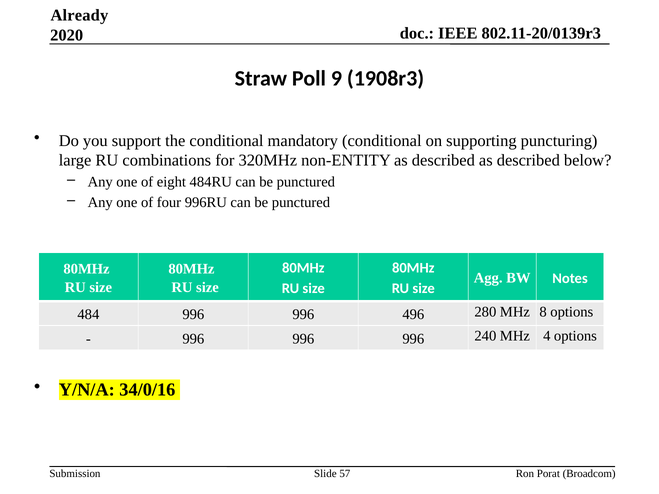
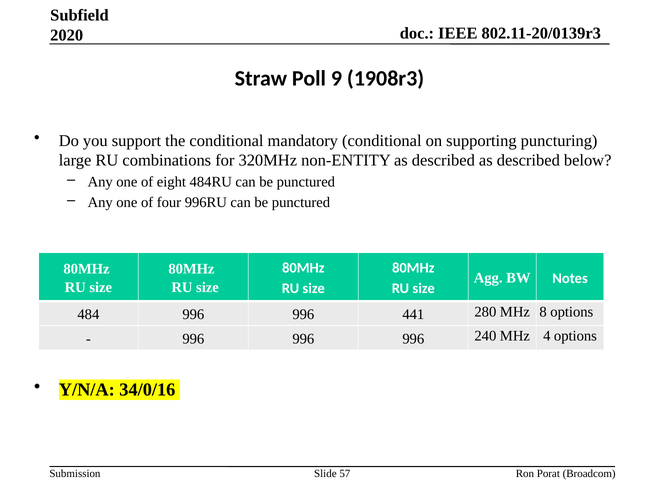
Already: Already -> Subfield (79, 15)
496: 496 -> 441 (413, 315)
